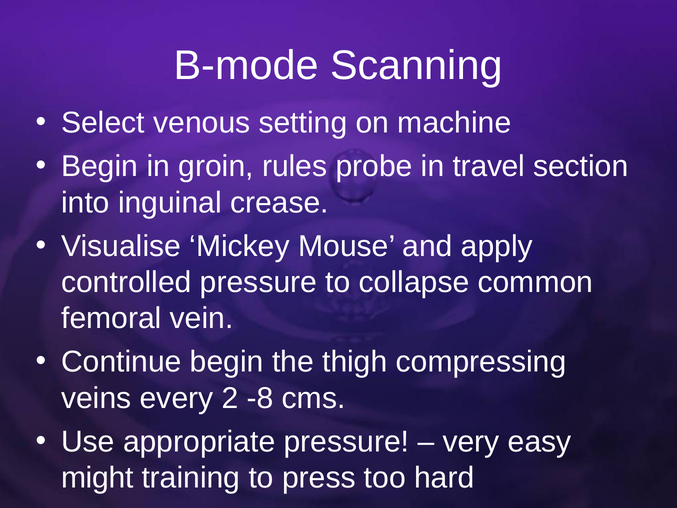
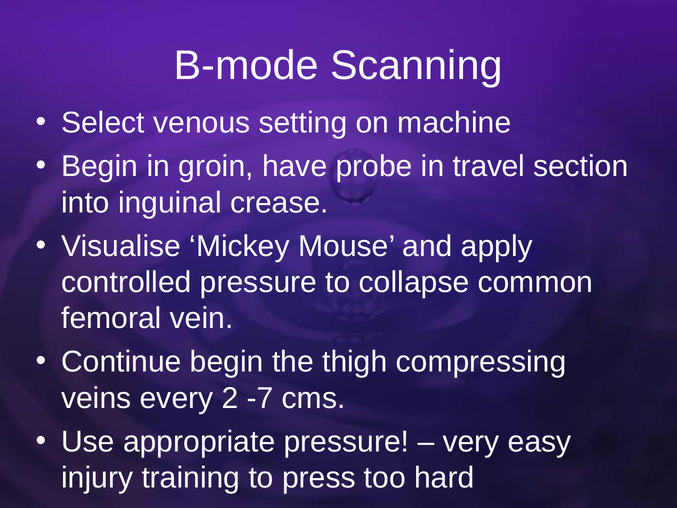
rules: rules -> have (295, 166)
-8: -8 -> -7 (260, 398)
might: might -> injury (97, 478)
